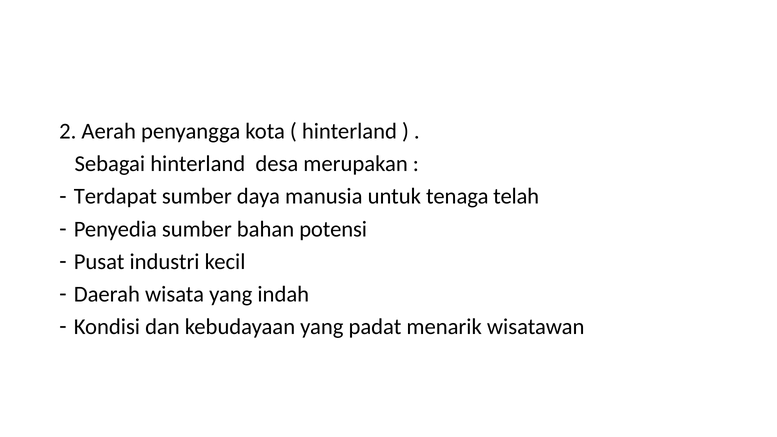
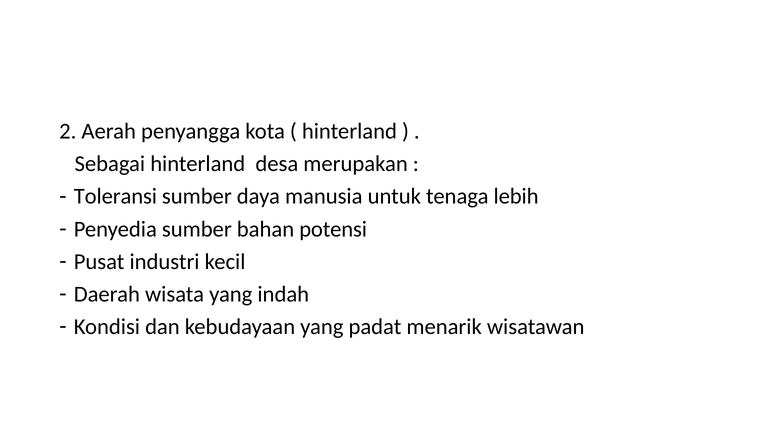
Terdapat: Terdapat -> Toleransi (115, 197)
telah: telah -> lebih (516, 197)
